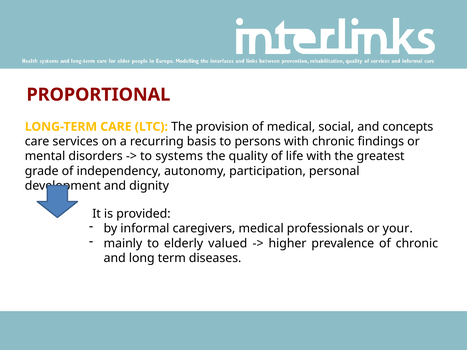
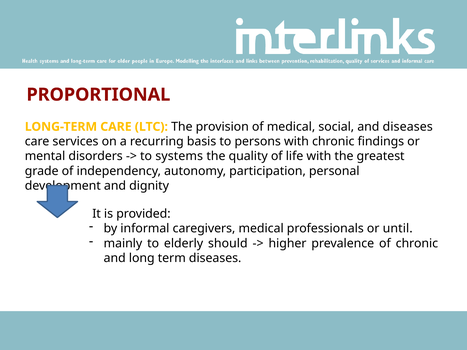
and concepts: concepts -> diseases (408, 127)
your: your -> until (398, 229)
valued: valued -> should (228, 244)
